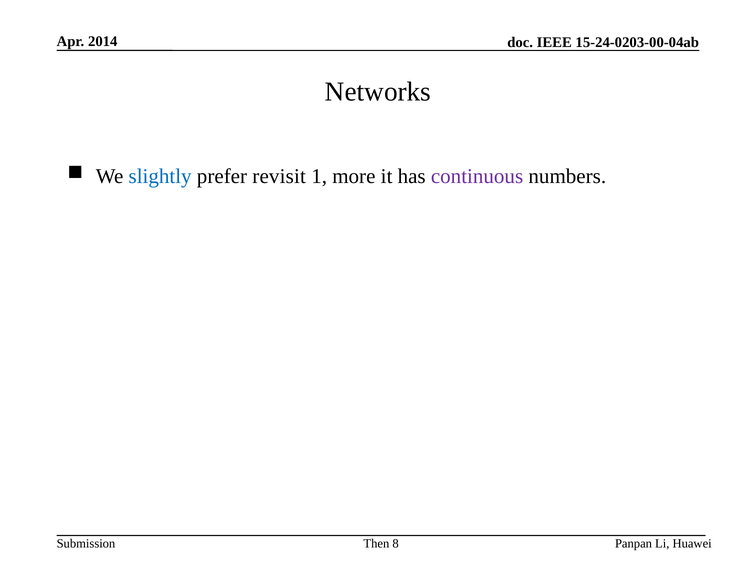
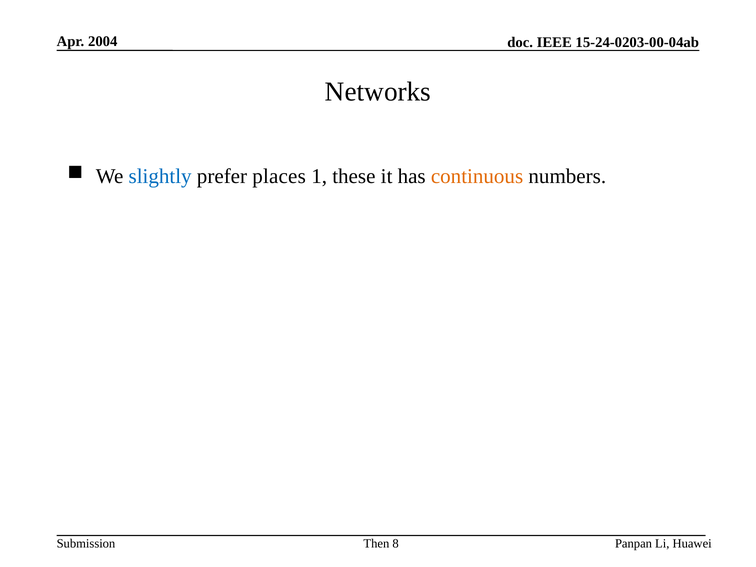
2014: 2014 -> 2004 (103, 41)
revisit: revisit -> places (279, 176)
more: more -> these (354, 176)
continuous colour: purple -> orange (477, 176)
